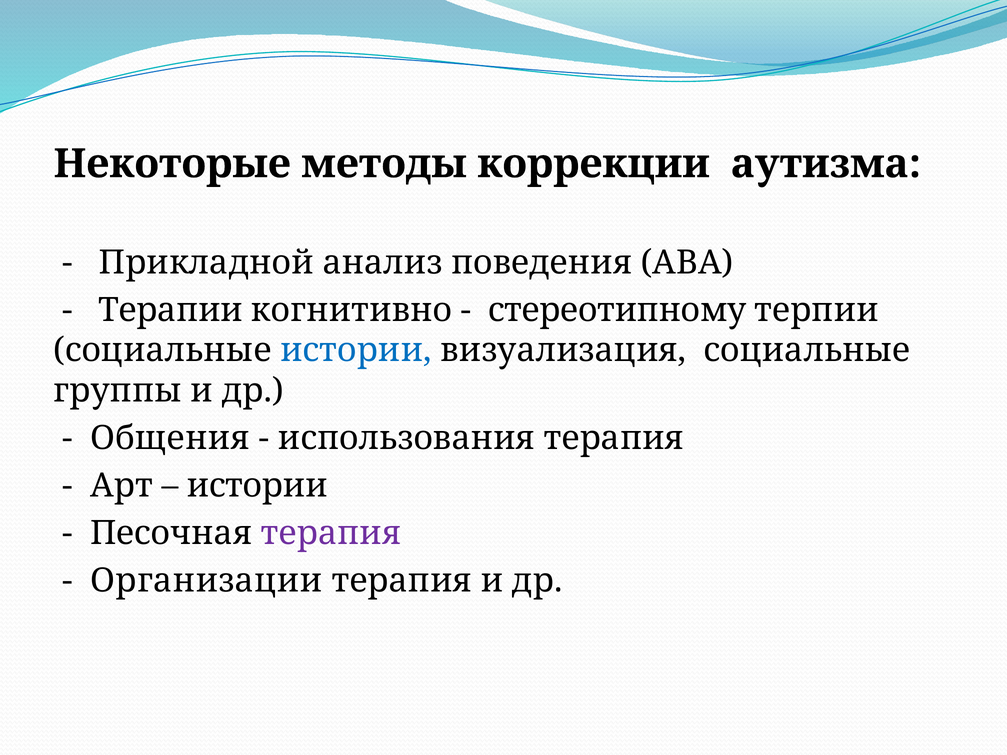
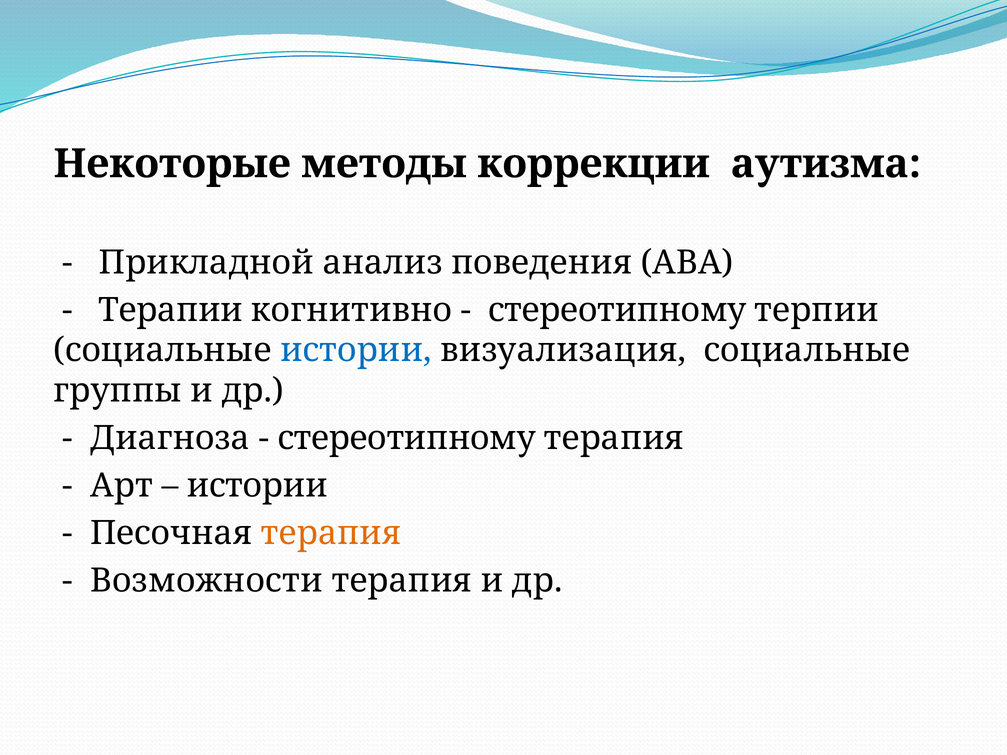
Общения: Общения -> Диагноза (170, 438)
использования: использования -> стереотипному (407, 438)
терапия colour: purple -> orange (331, 533)
Организации: Организации -> Возможности (206, 581)
